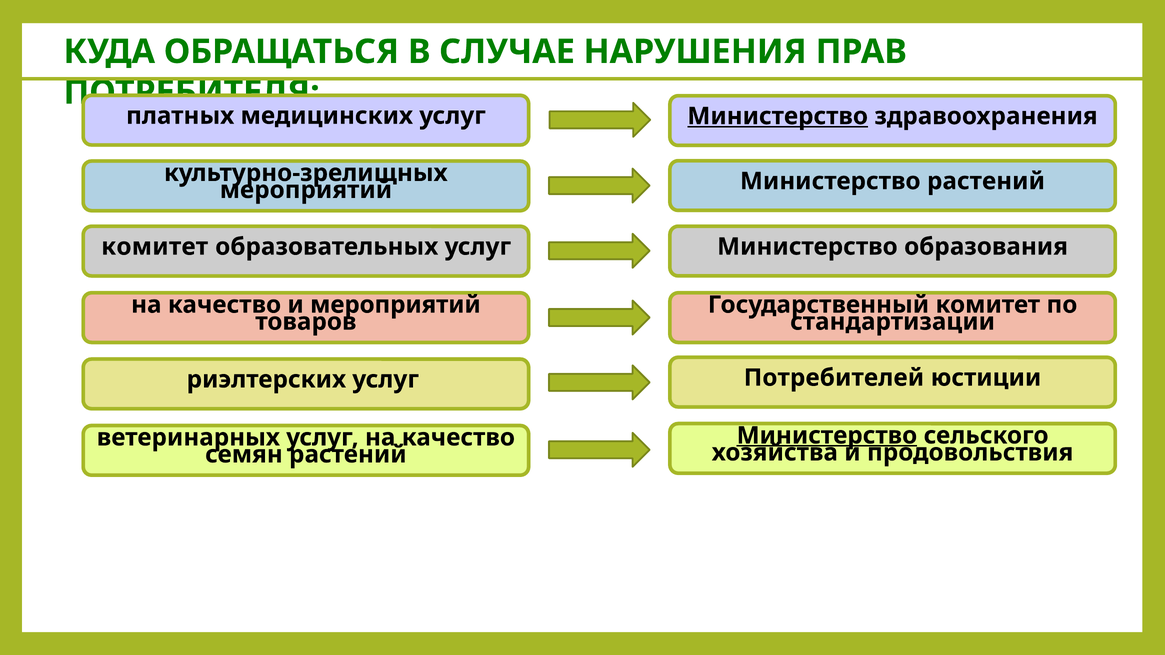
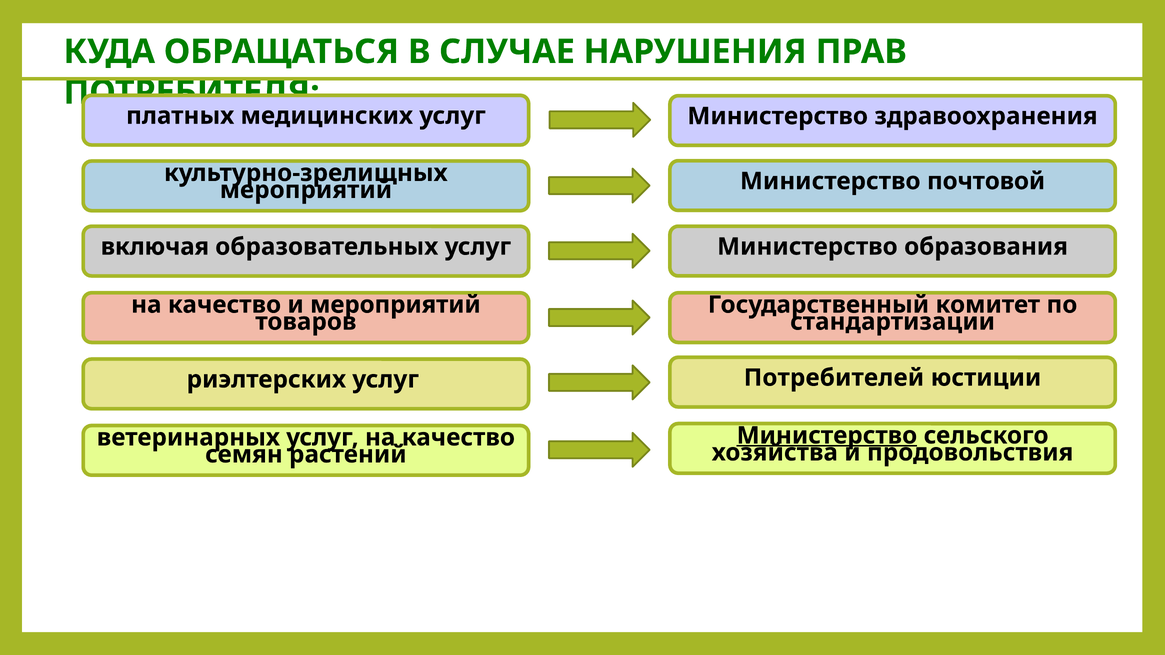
Министерство underline: present -> none (778, 116)
Министерство растений: растений -> почтовой (986, 181)
комитет: комитет -> включая (155, 247)
